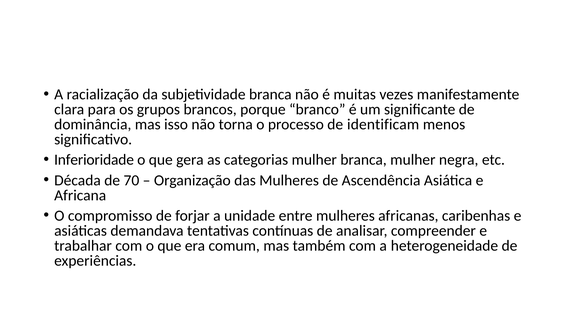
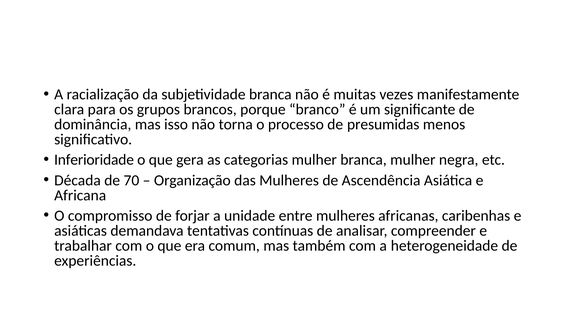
identificam: identificam -> presumidas (383, 125)
